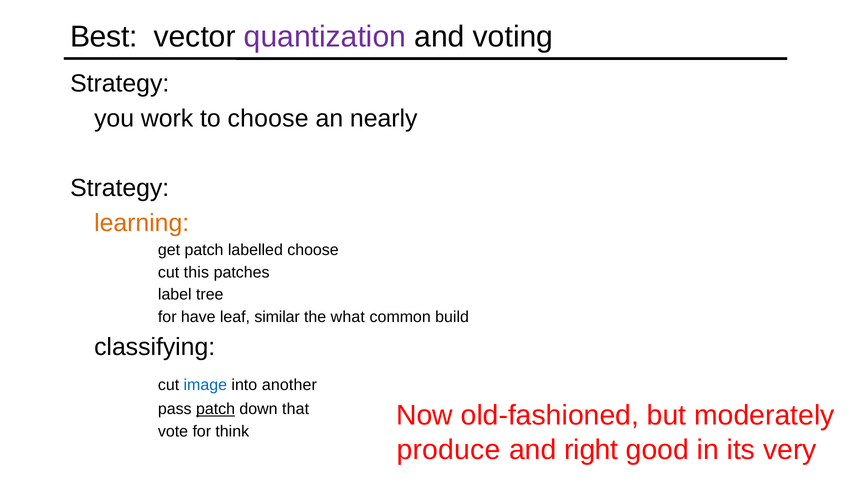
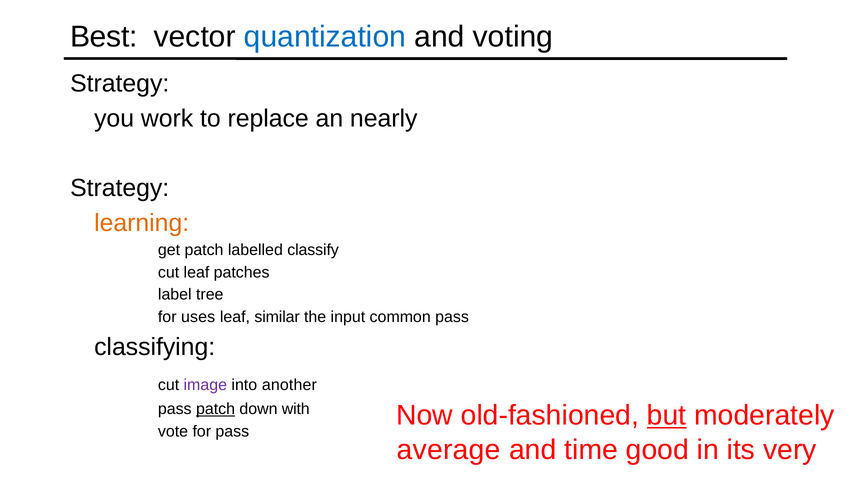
quantization colour: purple -> blue (325, 37)
to choose: choose -> replace (268, 118)
labelled choose: choose -> classify (313, 250)
cut this: this -> leaf (196, 272)
have: have -> uses (198, 317)
what: what -> input (348, 317)
common build: build -> pass (452, 317)
image colour: blue -> purple (205, 385)
that: that -> with (296, 409)
but underline: none -> present (667, 415)
for think: think -> pass (232, 431)
produce: produce -> average (449, 449)
right: right -> time (591, 449)
